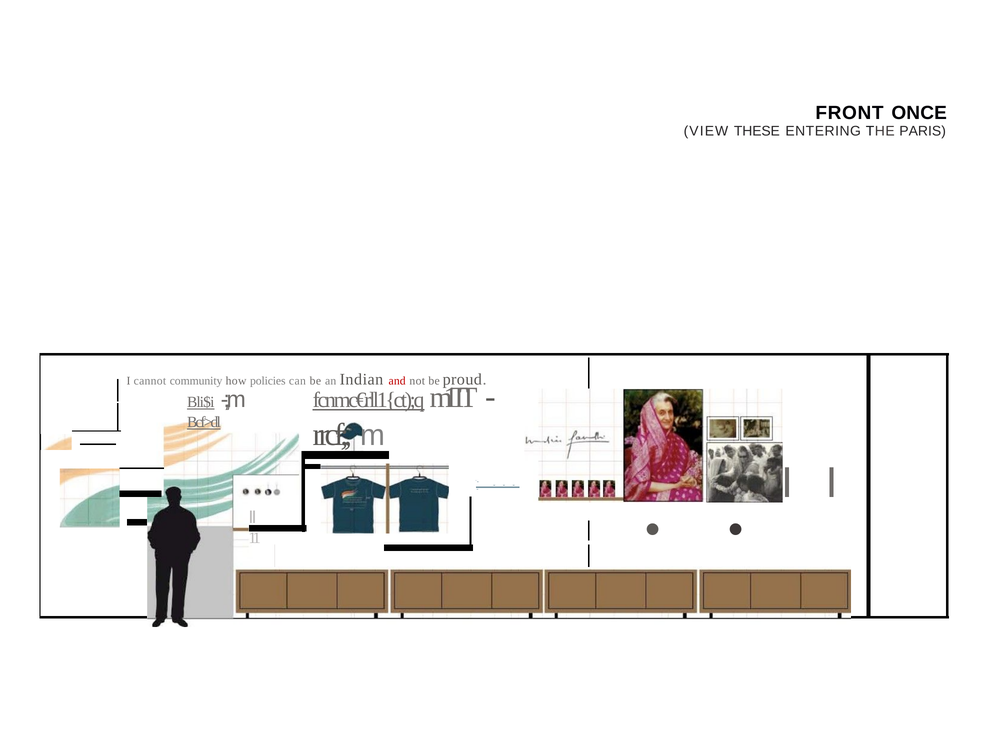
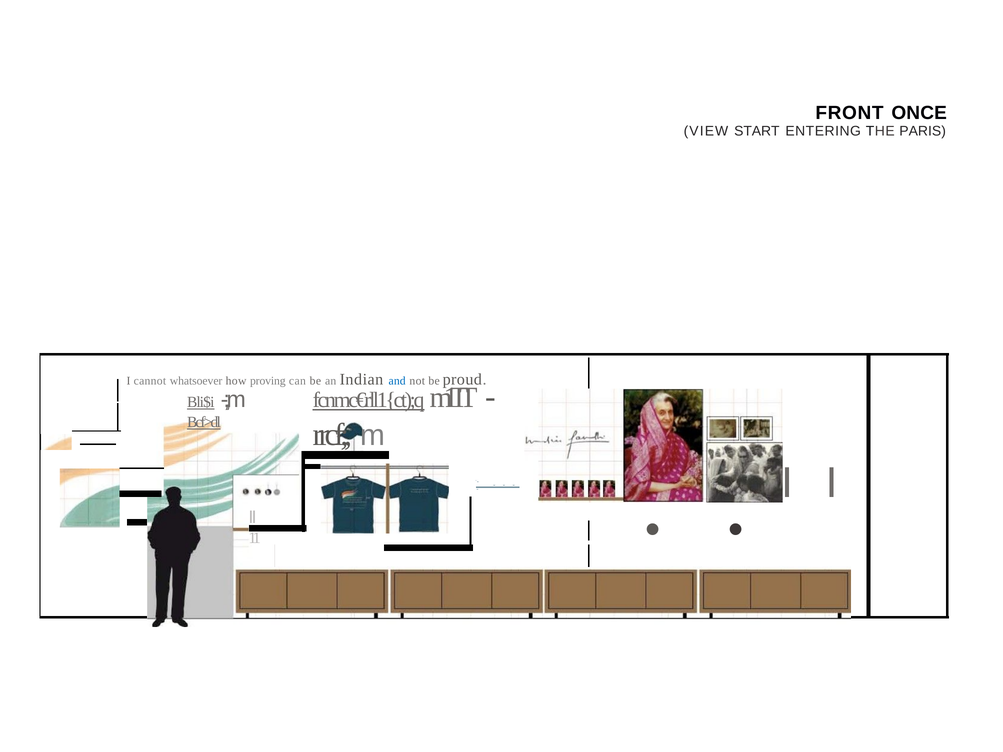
THESE: THESE -> START (757, 131)
community: community -> whatsoever (196, 381)
policies: policies -> proving (268, 381)
and colour: red -> blue (397, 381)
